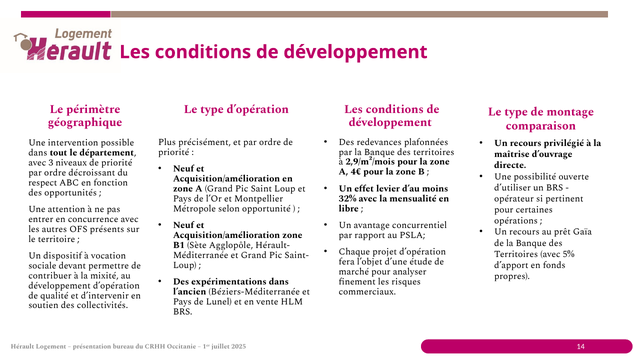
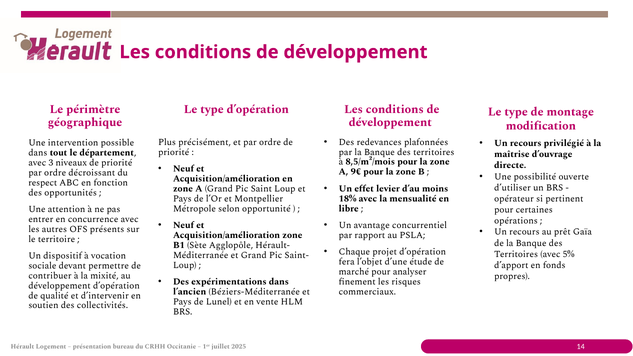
comparaison: comparaison -> modification (541, 126)
2,9/m²/mois: 2,9/m²/mois -> 8,5/m²/mois (370, 162)
4€: 4€ -> 9€ (356, 172)
32%: 32% -> 18% (348, 199)
